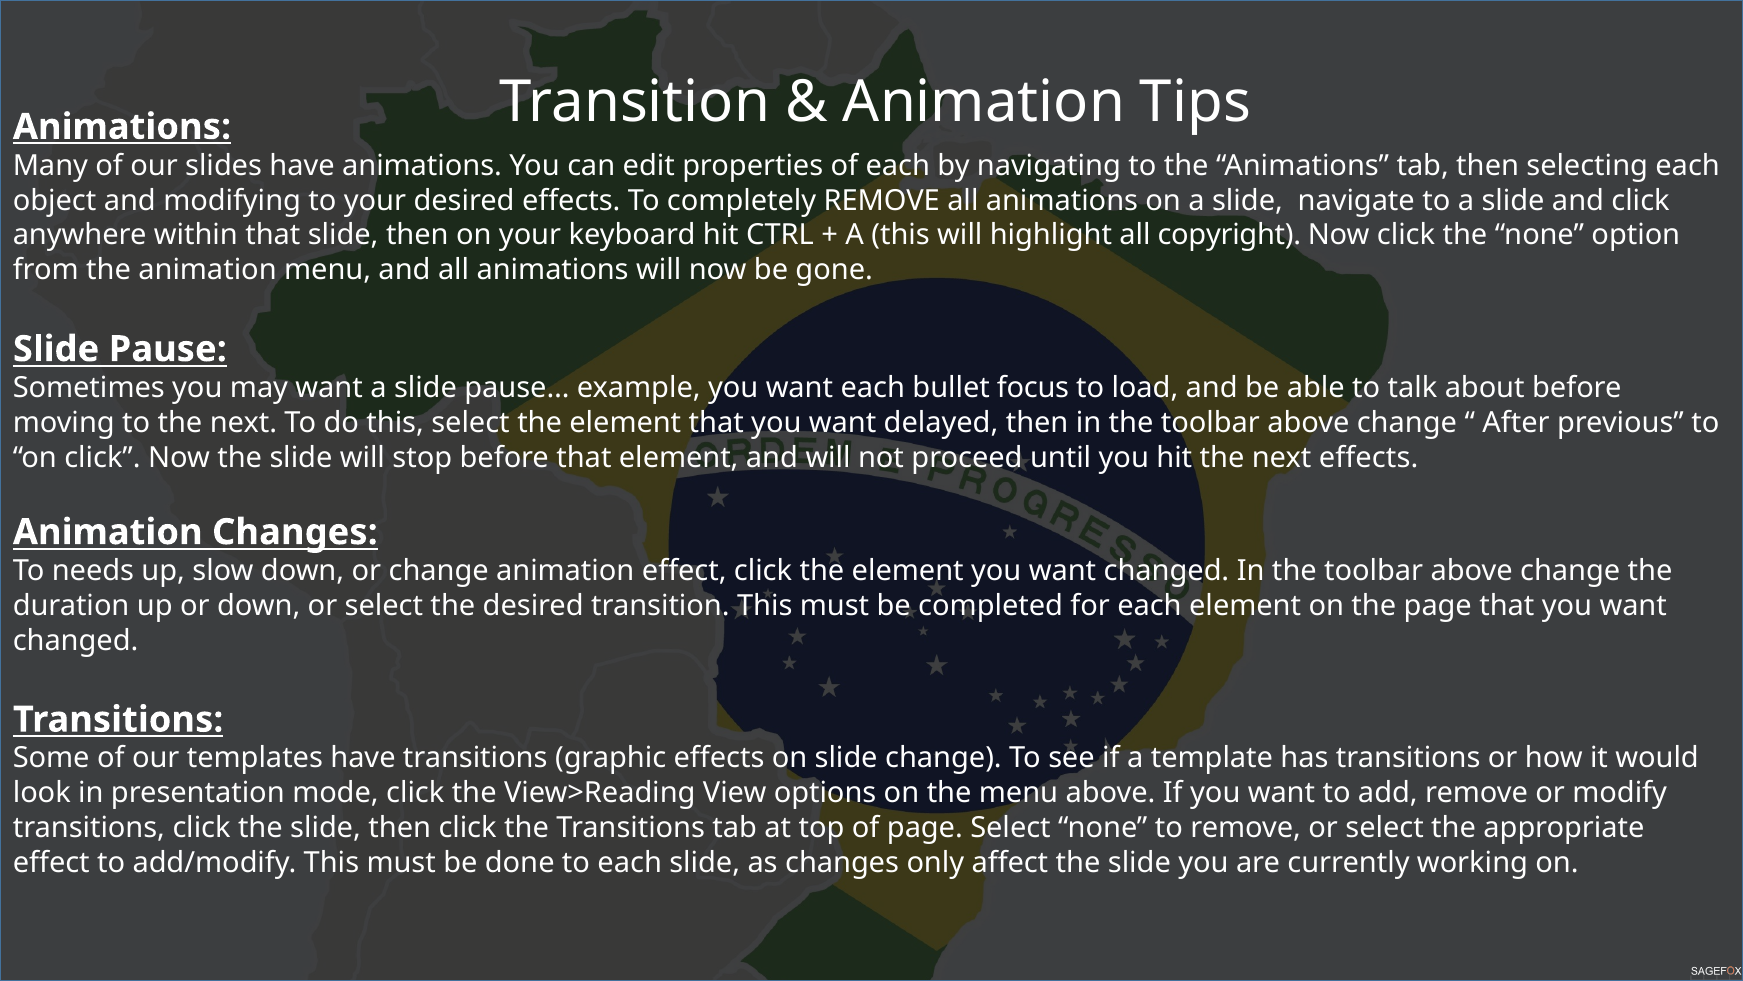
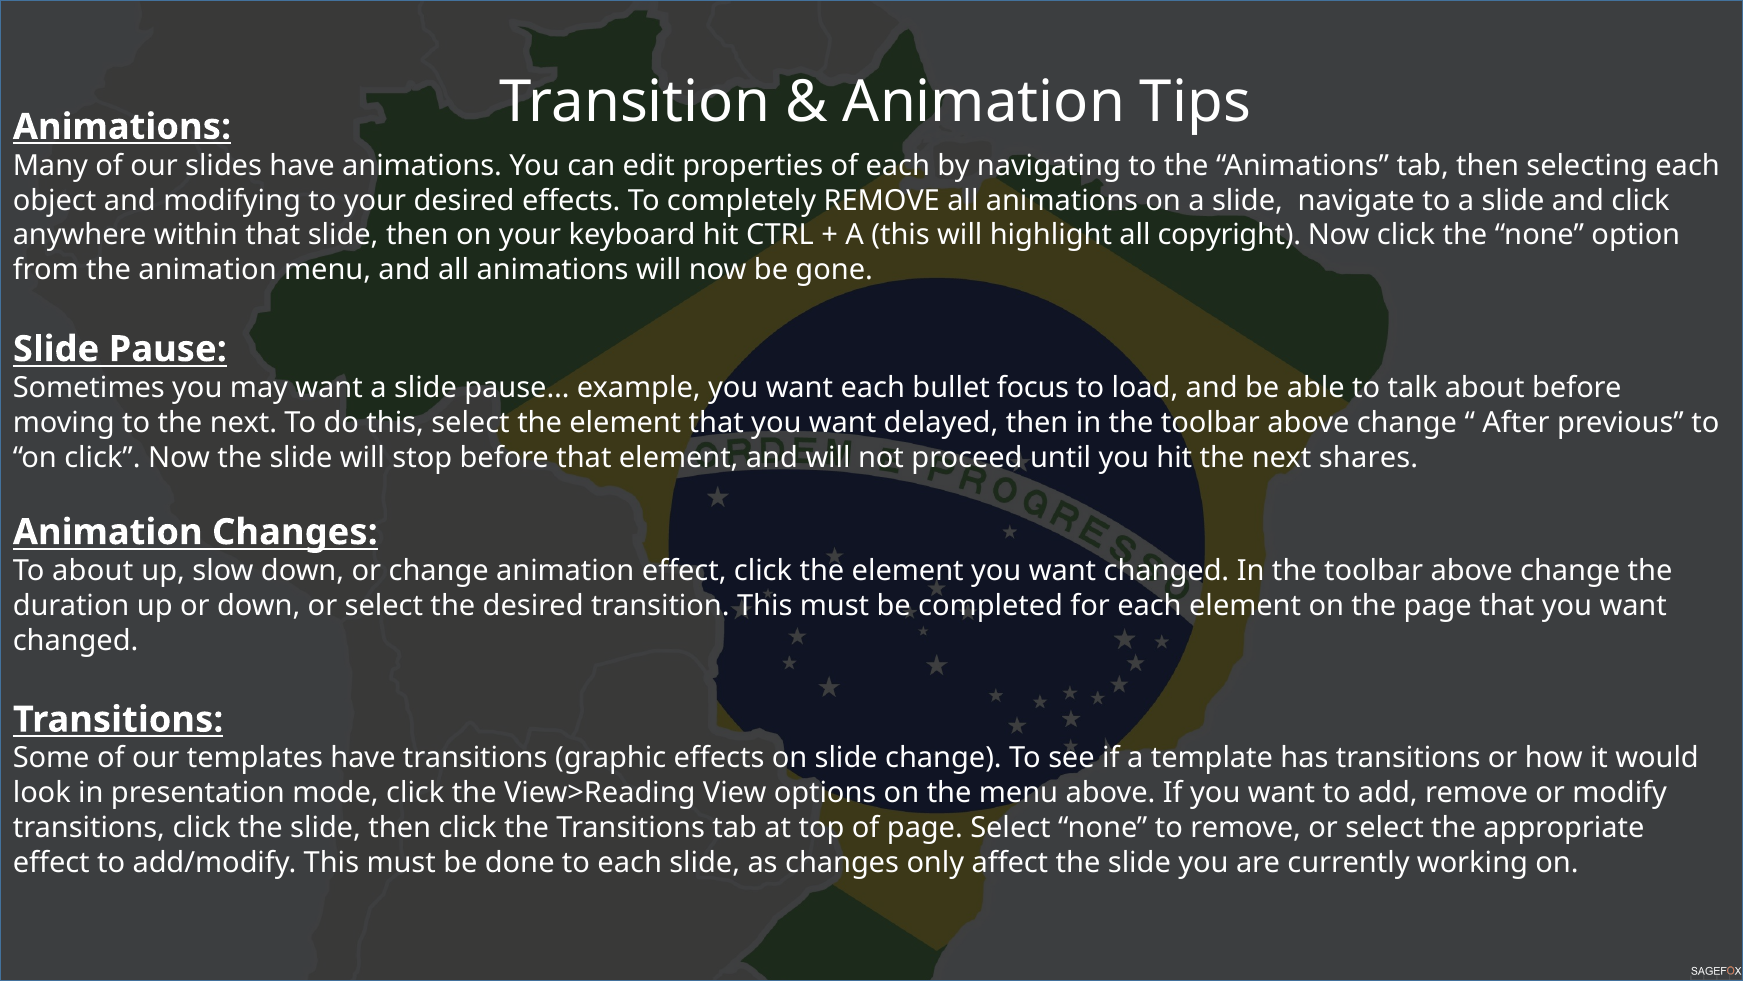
next effects: effects -> shares (1369, 457)
To needs: needs -> about (93, 571)
